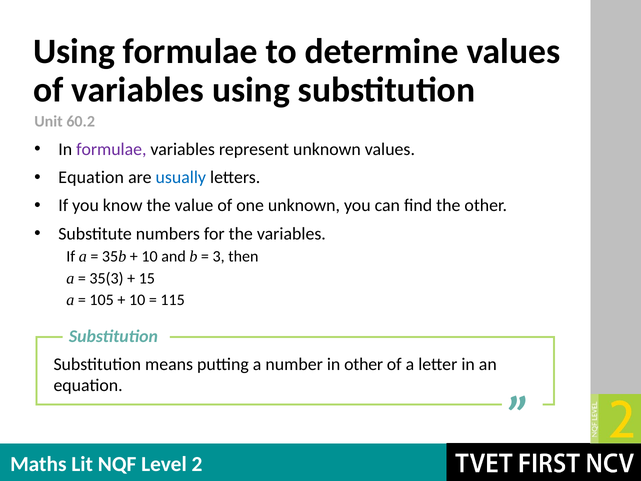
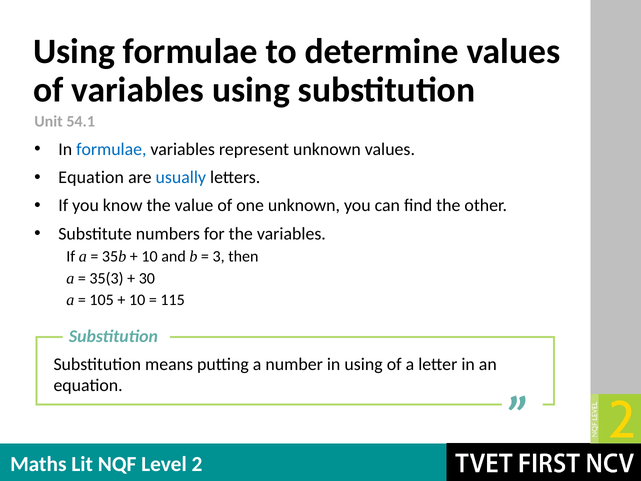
60.2: 60.2 -> 54.1 (81, 121)
formulae colour: purple -> blue (111, 149)
15: 15 -> 30 (147, 278)
in other: other -> using (364, 364)
